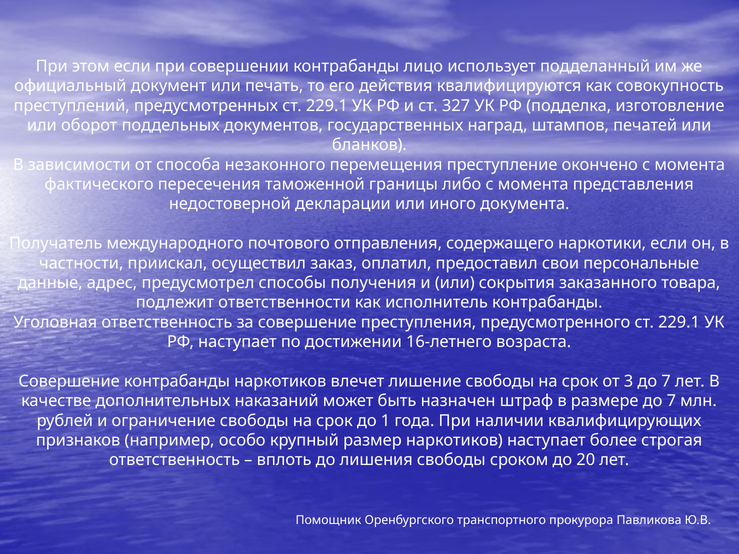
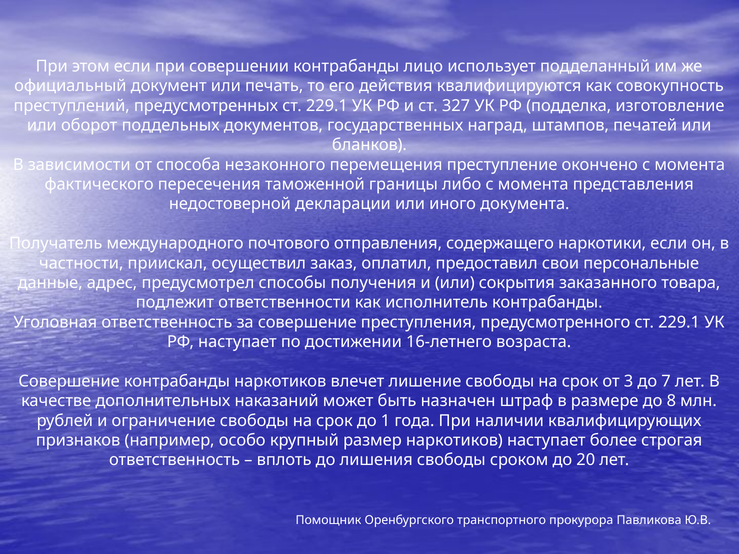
размере до 7: 7 -> 8 (671, 401)
